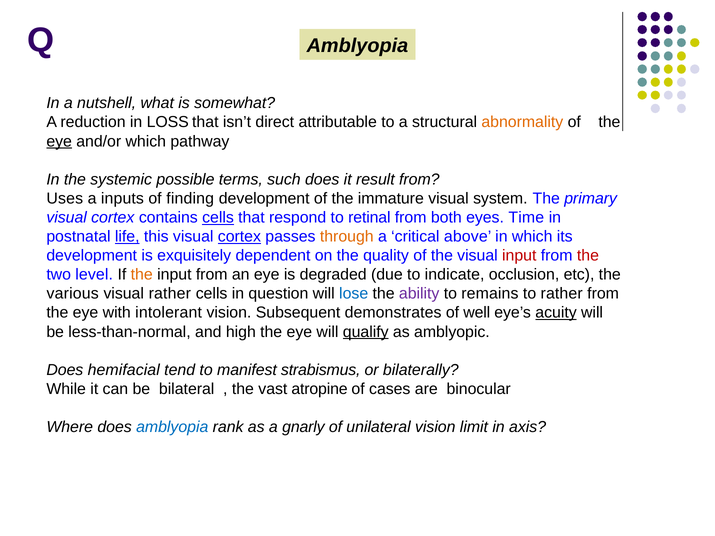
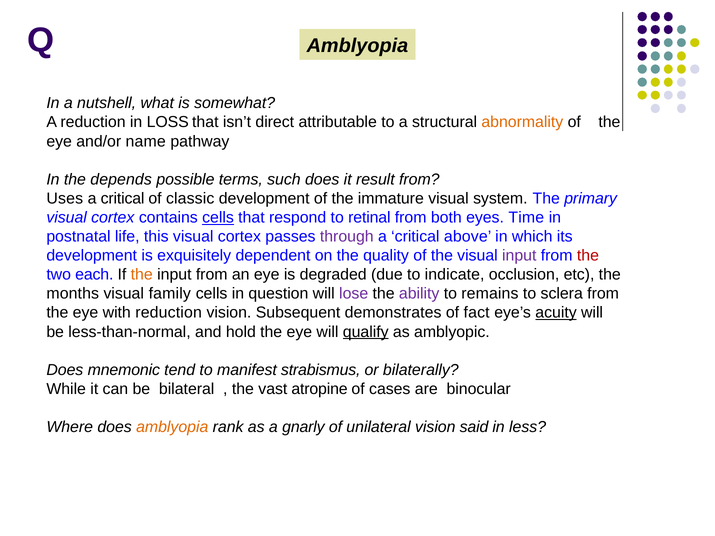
eye underline: present -> none (59, 141)
and/or which: which -> name (146, 141)
systemic: systemic -> depends (121, 179)
inputs: inputs -> critical (123, 199)
finding: finding -> classic (190, 199)
life underline: present -> none (127, 237)
cortex underline: present -> none (239, 237)
through colour: orange -> purple (347, 237)
input colour: red -> purple (519, 256)
level: level -> each (94, 275)
various: various -> months (73, 294)
visual rather: rather -> family (170, 294)
lose colour: blue -> purple (354, 294)
to rather: rather -> sclera (562, 294)
with intolerant: intolerant -> reduction (169, 313)
well: well -> fact (477, 313)
high: high -> hold (241, 332)
hemifacial: hemifacial -> mnemonic (124, 370)
amblyopia colour: blue -> orange (172, 427)
limit: limit -> said (474, 427)
axis: axis -> less (528, 427)
